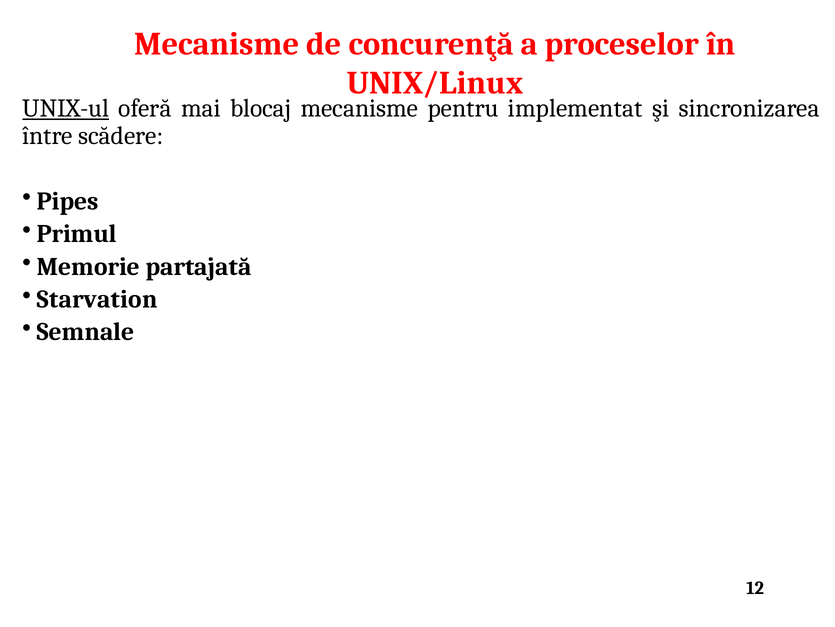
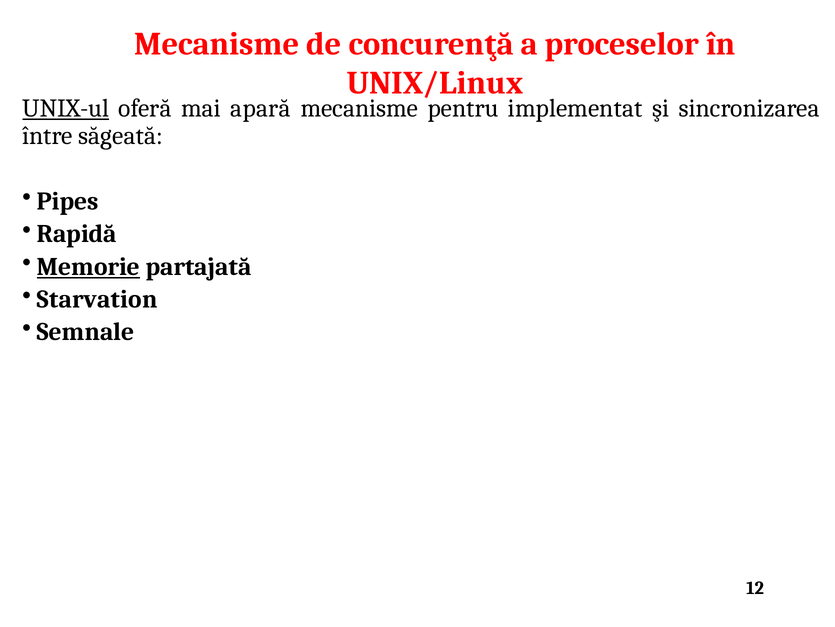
blocaj: blocaj -> apară (260, 108)
scădere: scădere -> săgeată (121, 136)
Primul: Primul -> Rapidă (77, 234)
Memorie underline: none -> present (88, 266)
